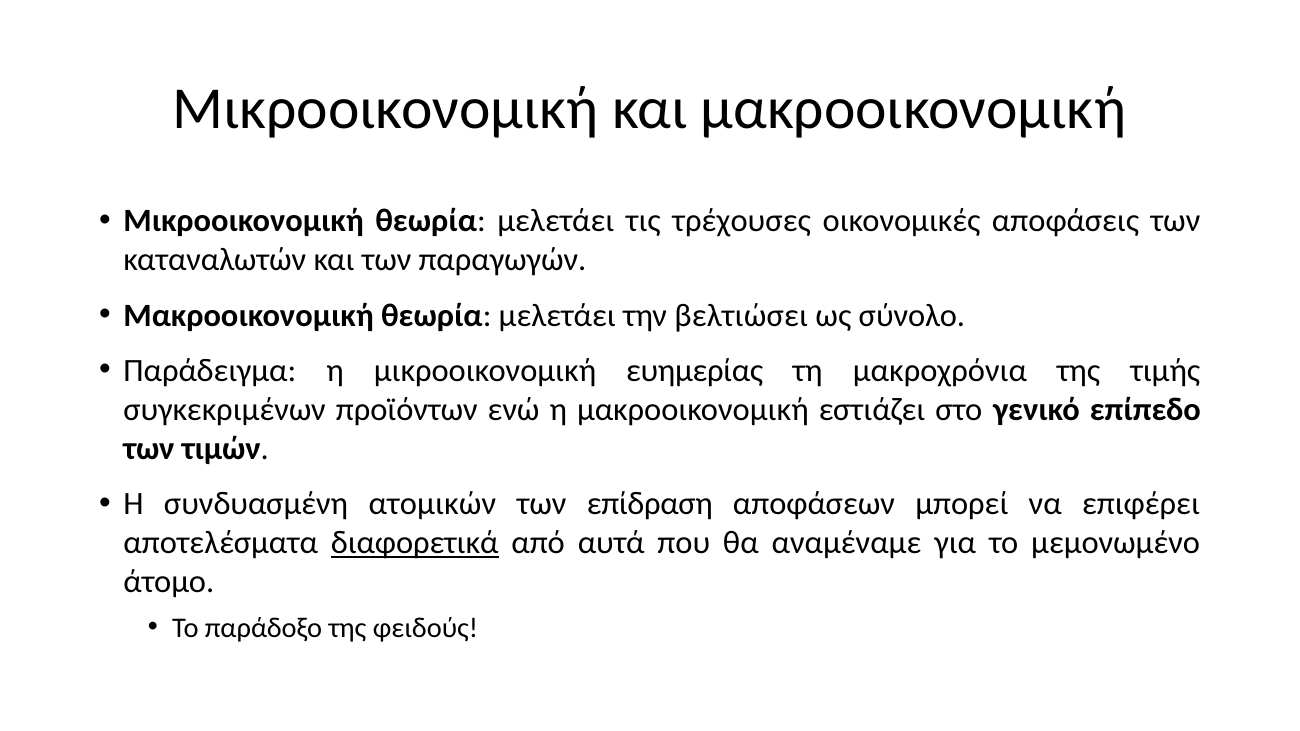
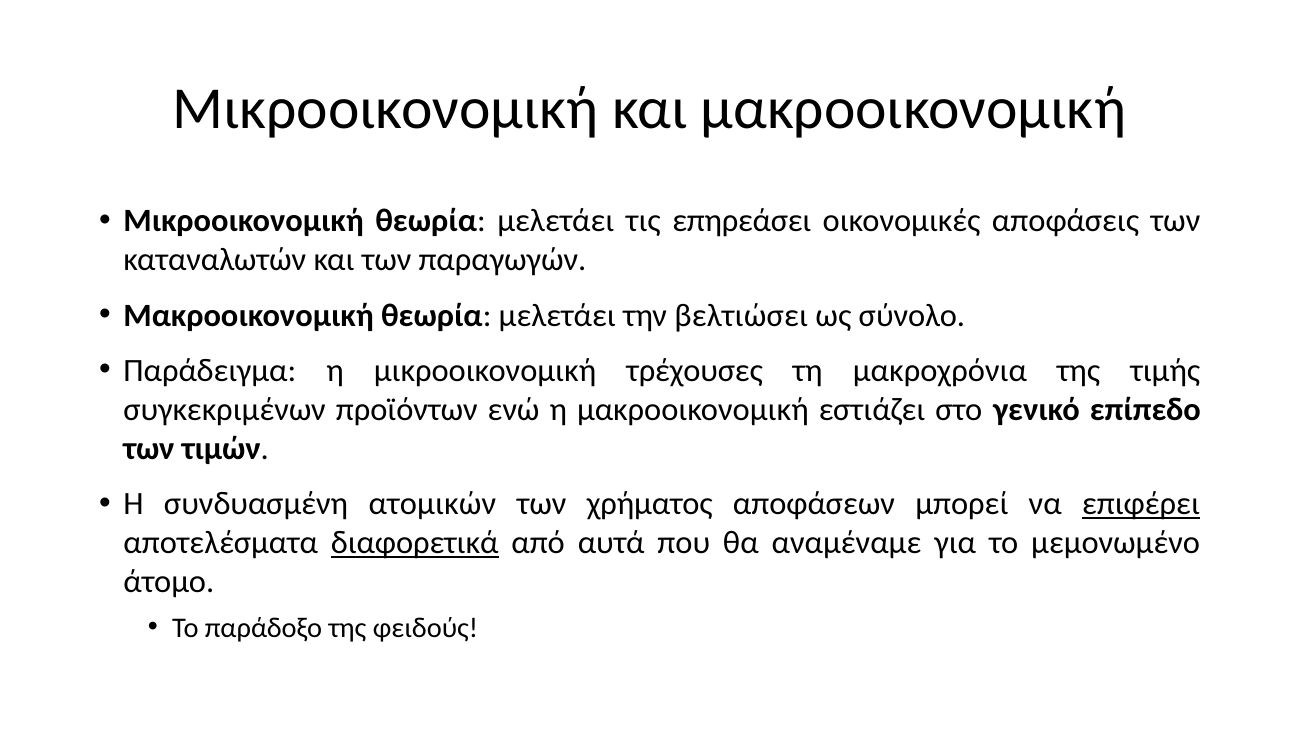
τρέχουσες: τρέχουσες -> επηρεάσει (742, 221)
ευημερίας: ευημερίας -> τρέχουσες (695, 371)
επίδραση: επίδραση -> χρήματος (650, 504)
επιφέρει underline: none -> present (1141, 504)
